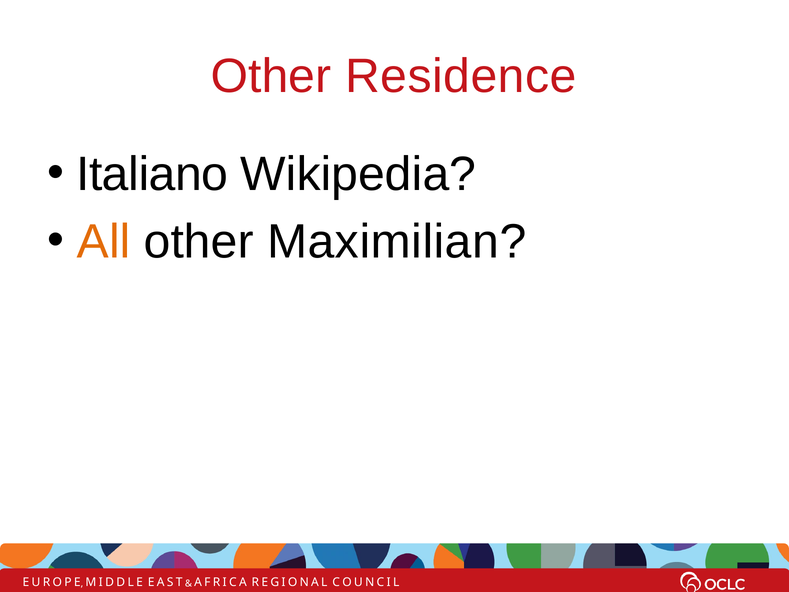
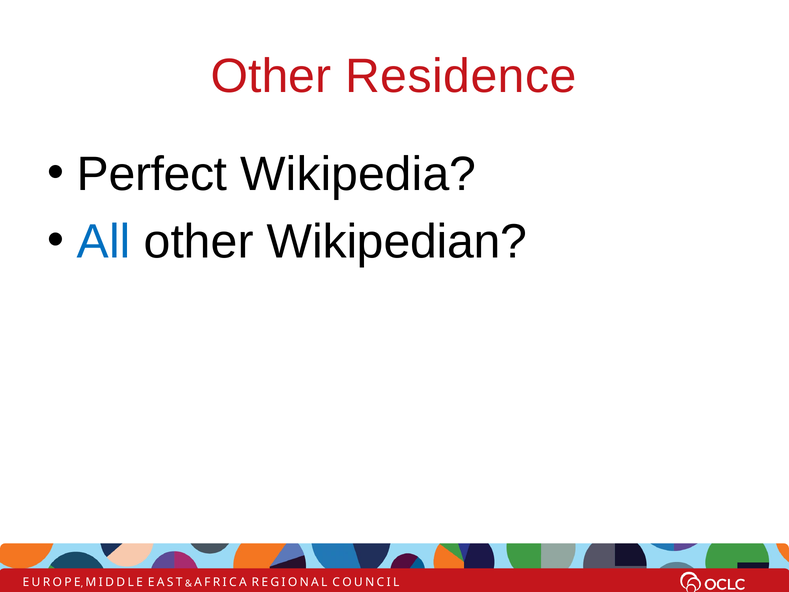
Italiano: Italiano -> Perfect (152, 174)
All colour: orange -> blue (104, 242)
Maximilian: Maximilian -> Wikipedian (397, 242)
